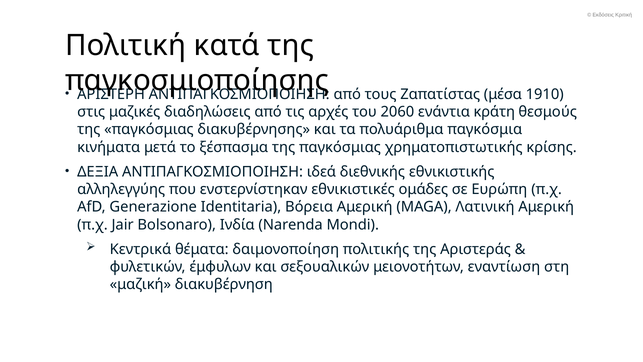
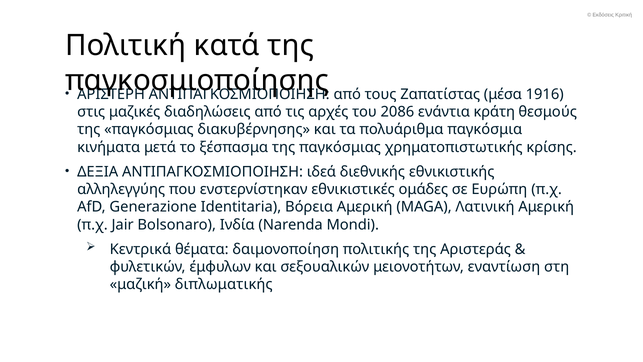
1910: 1910 -> 1916 (545, 94)
2060: 2060 -> 2086 (397, 112)
διακυβέρνηση: διακυβέρνηση -> διπλωματικής (224, 284)
